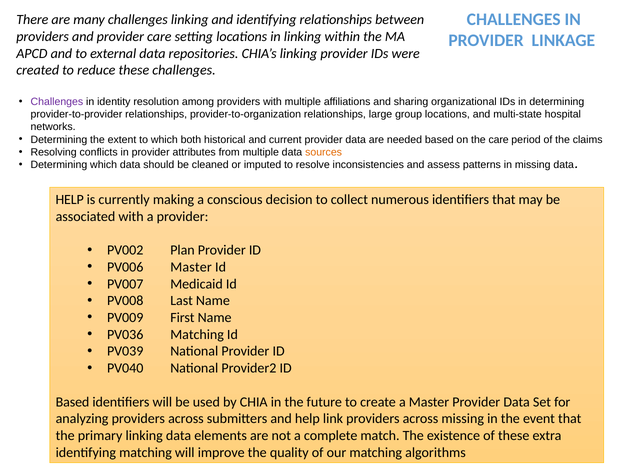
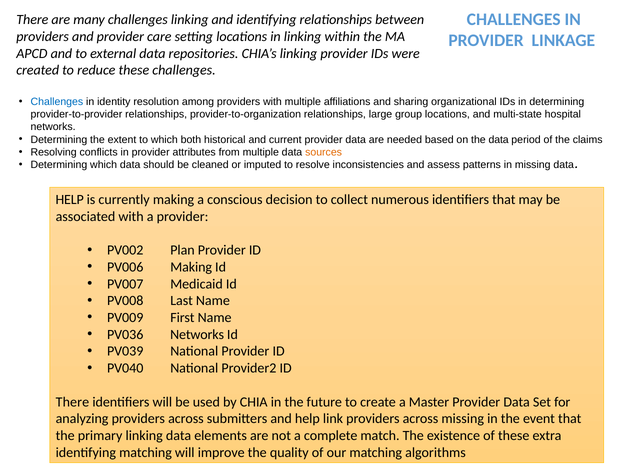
Challenges colour: purple -> blue (57, 102)
the care: care -> data (499, 140)
PV006 Master: Master -> Making (191, 267)
PV036 Matching: Matching -> Networks (197, 335)
Based: Based -> There (72, 402)
